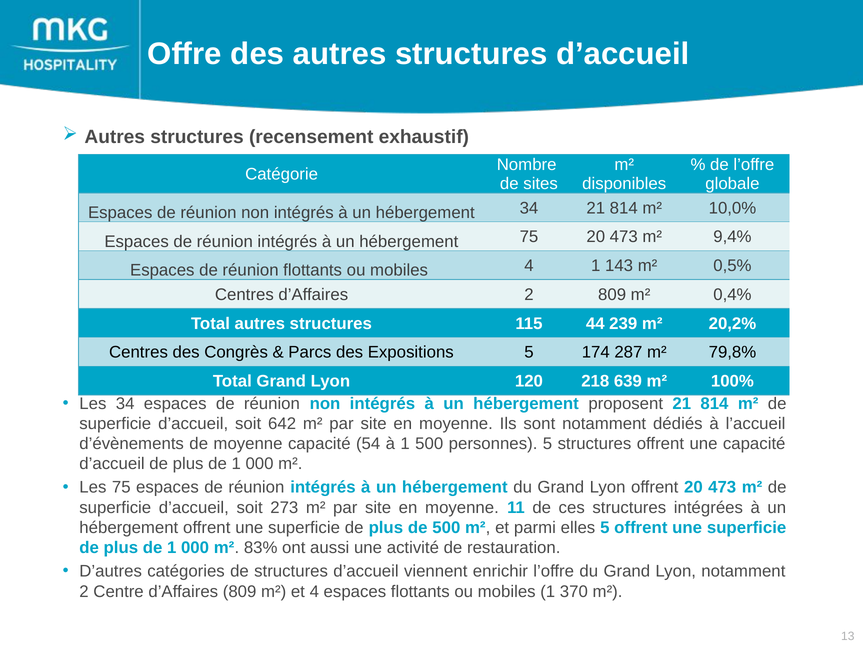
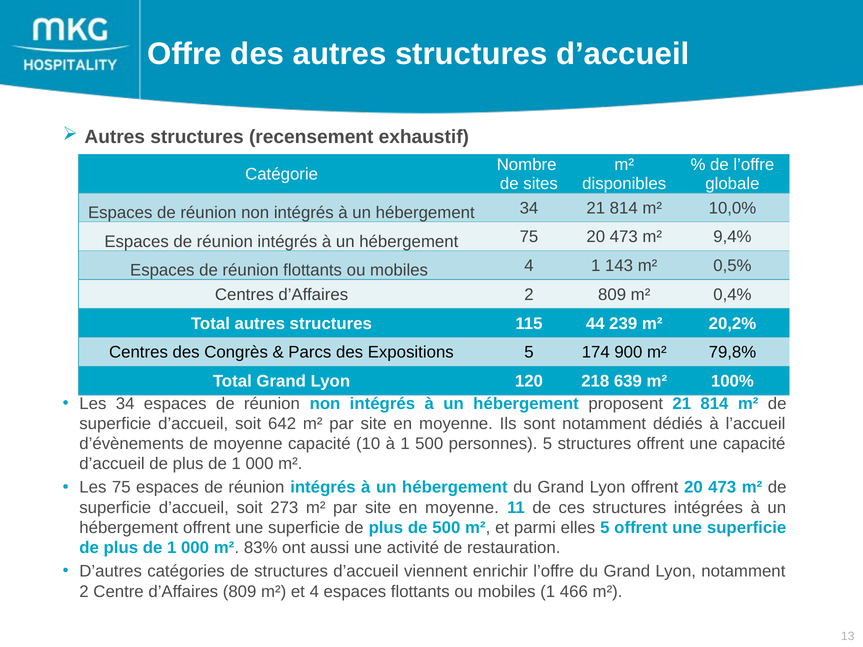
287: 287 -> 900 (628, 353)
54: 54 -> 10 (368, 444)
370: 370 -> 466 (574, 592)
